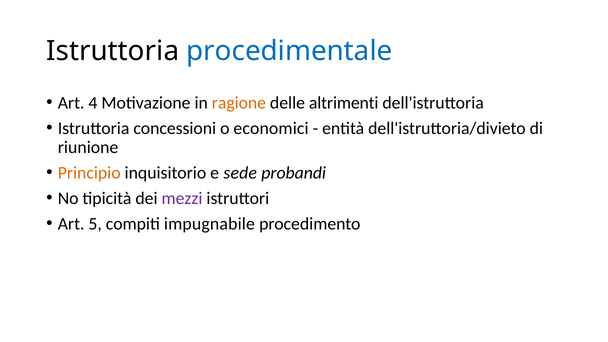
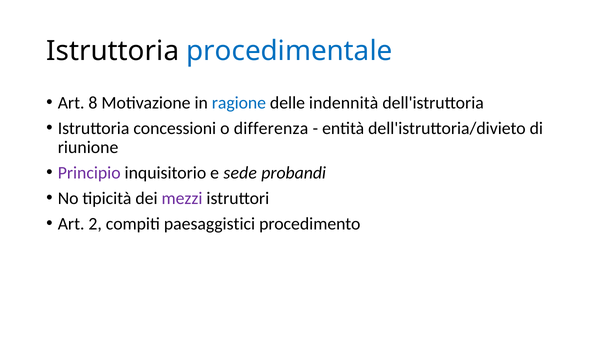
4: 4 -> 8 (93, 103)
ragione colour: orange -> blue (239, 103)
altrimenti: altrimenti -> indennità (344, 103)
economici: economici -> differenza (271, 128)
Principio colour: orange -> purple (89, 173)
5: 5 -> 2 (95, 224)
impugnabile: impugnabile -> paesaggistici (210, 224)
